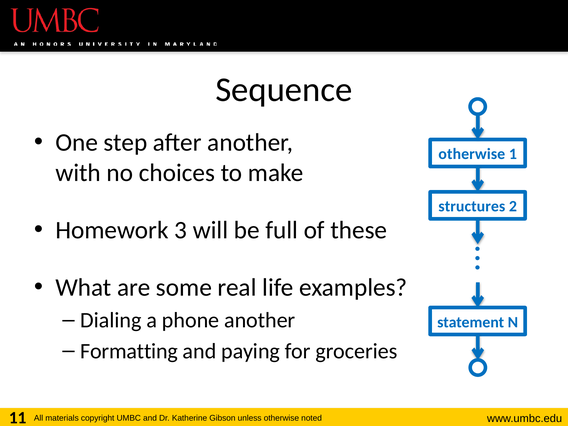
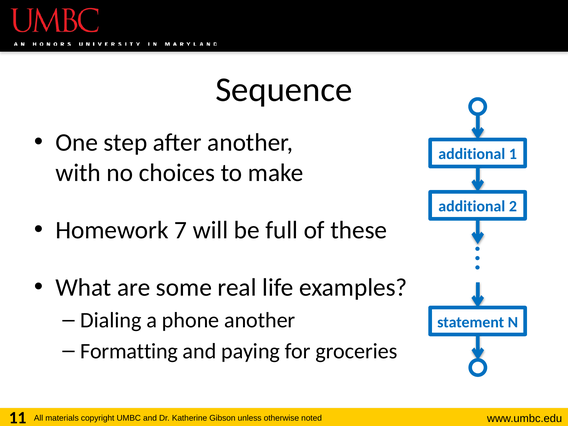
otherwise: otherwise -> additional (472, 154)
structures: structures -> additional (472, 206)
3: 3 -> 7 (181, 230)
